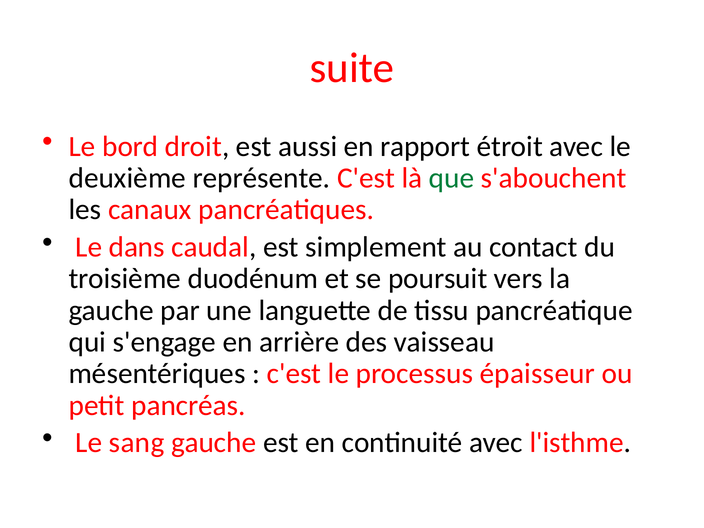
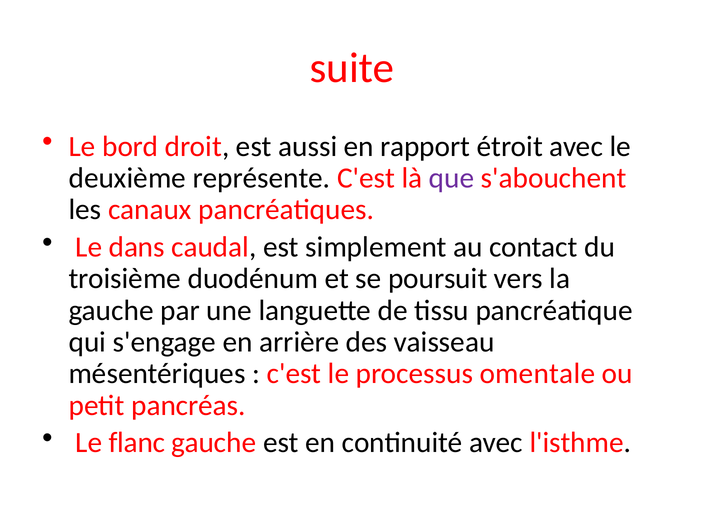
que colour: green -> purple (452, 178)
épaisseur: épaisseur -> omentale (537, 374)
sang: sang -> flanc (137, 443)
